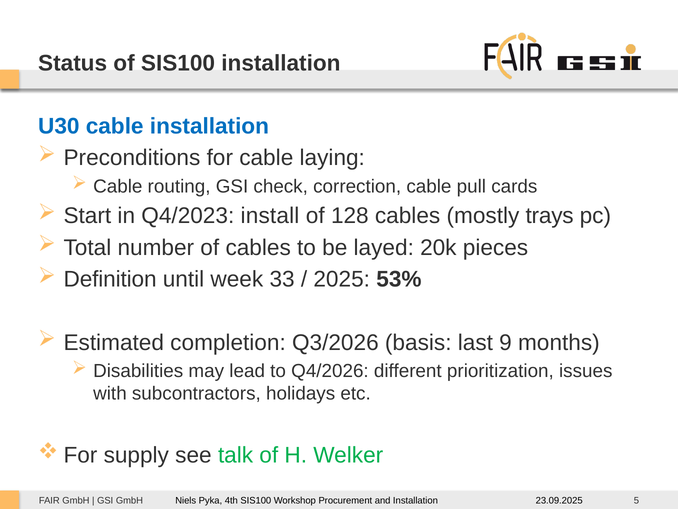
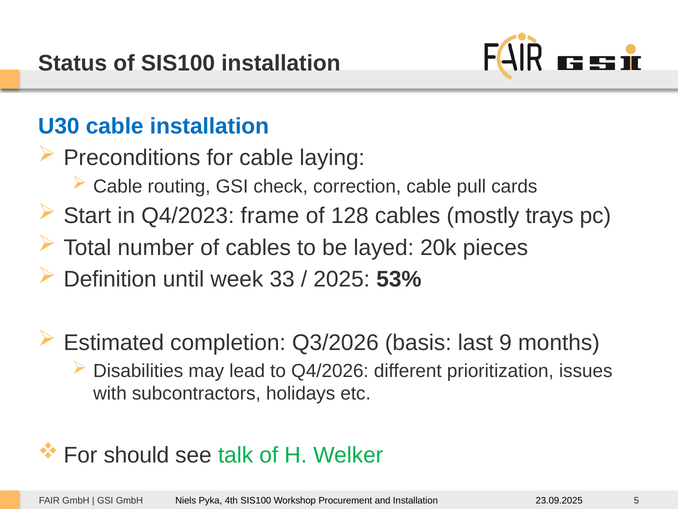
install: install -> frame (270, 216)
supply: supply -> should (136, 455)
